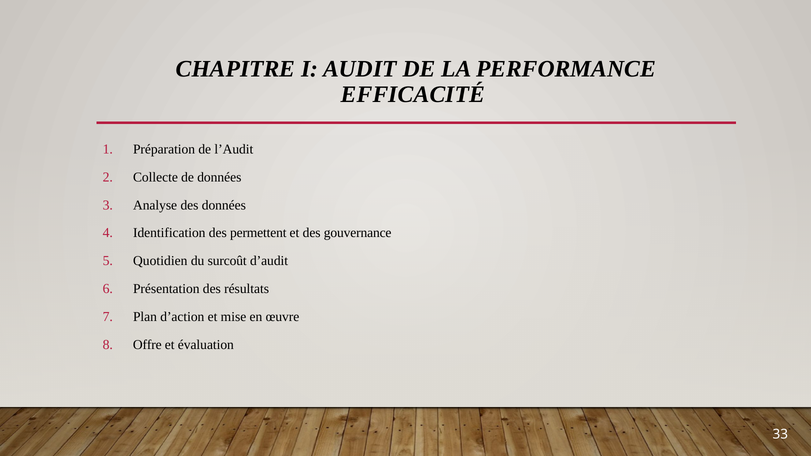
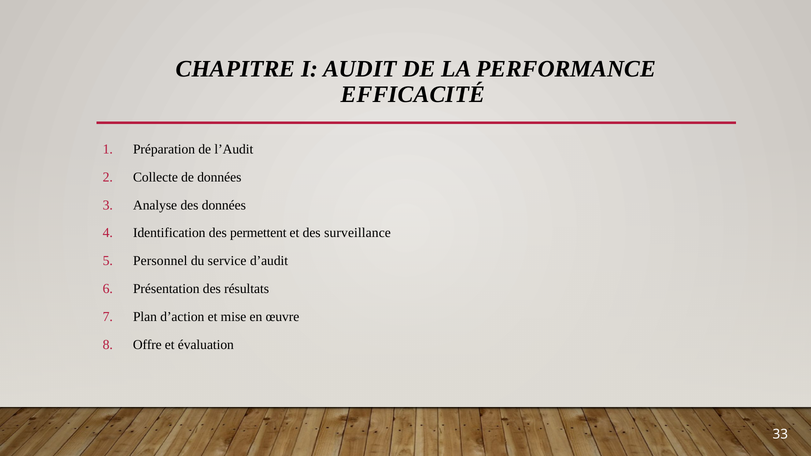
gouvernance: gouvernance -> surveillance (358, 233)
Quotidien: Quotidien -> Personnel (160, 261)
surcoût: surcoût -> service (227, 261)
